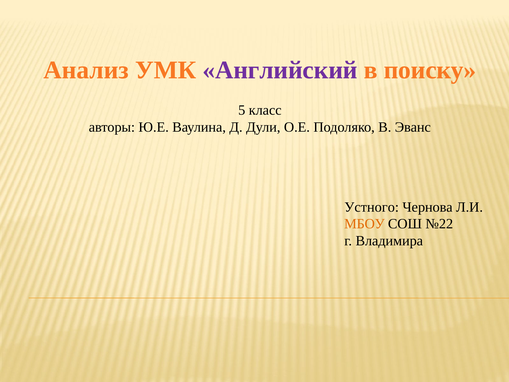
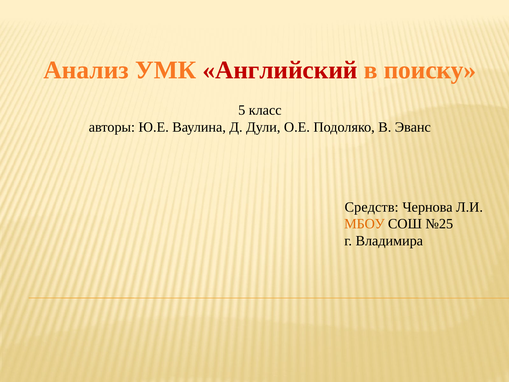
Английский colour: purple -> red (280, 70)
Устного: Устного -> Средств (372, 207)
№22: №22 -> №25 (439, 224)
